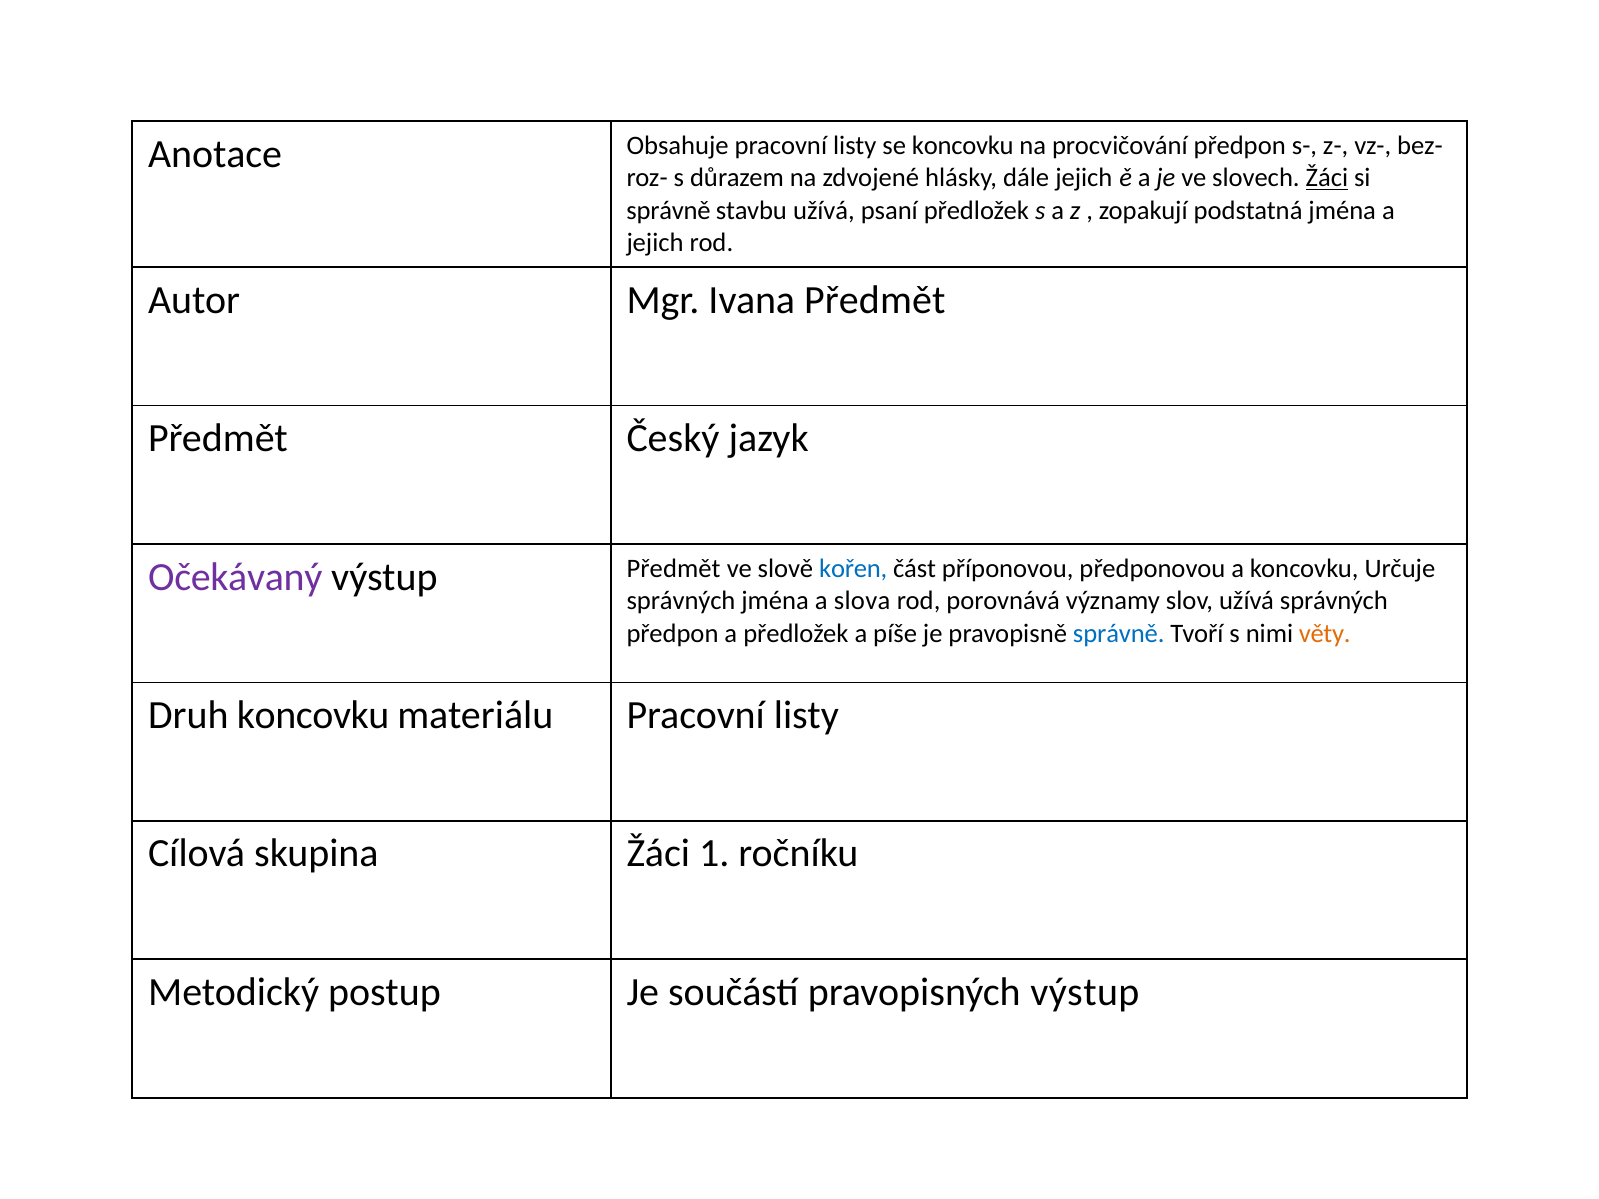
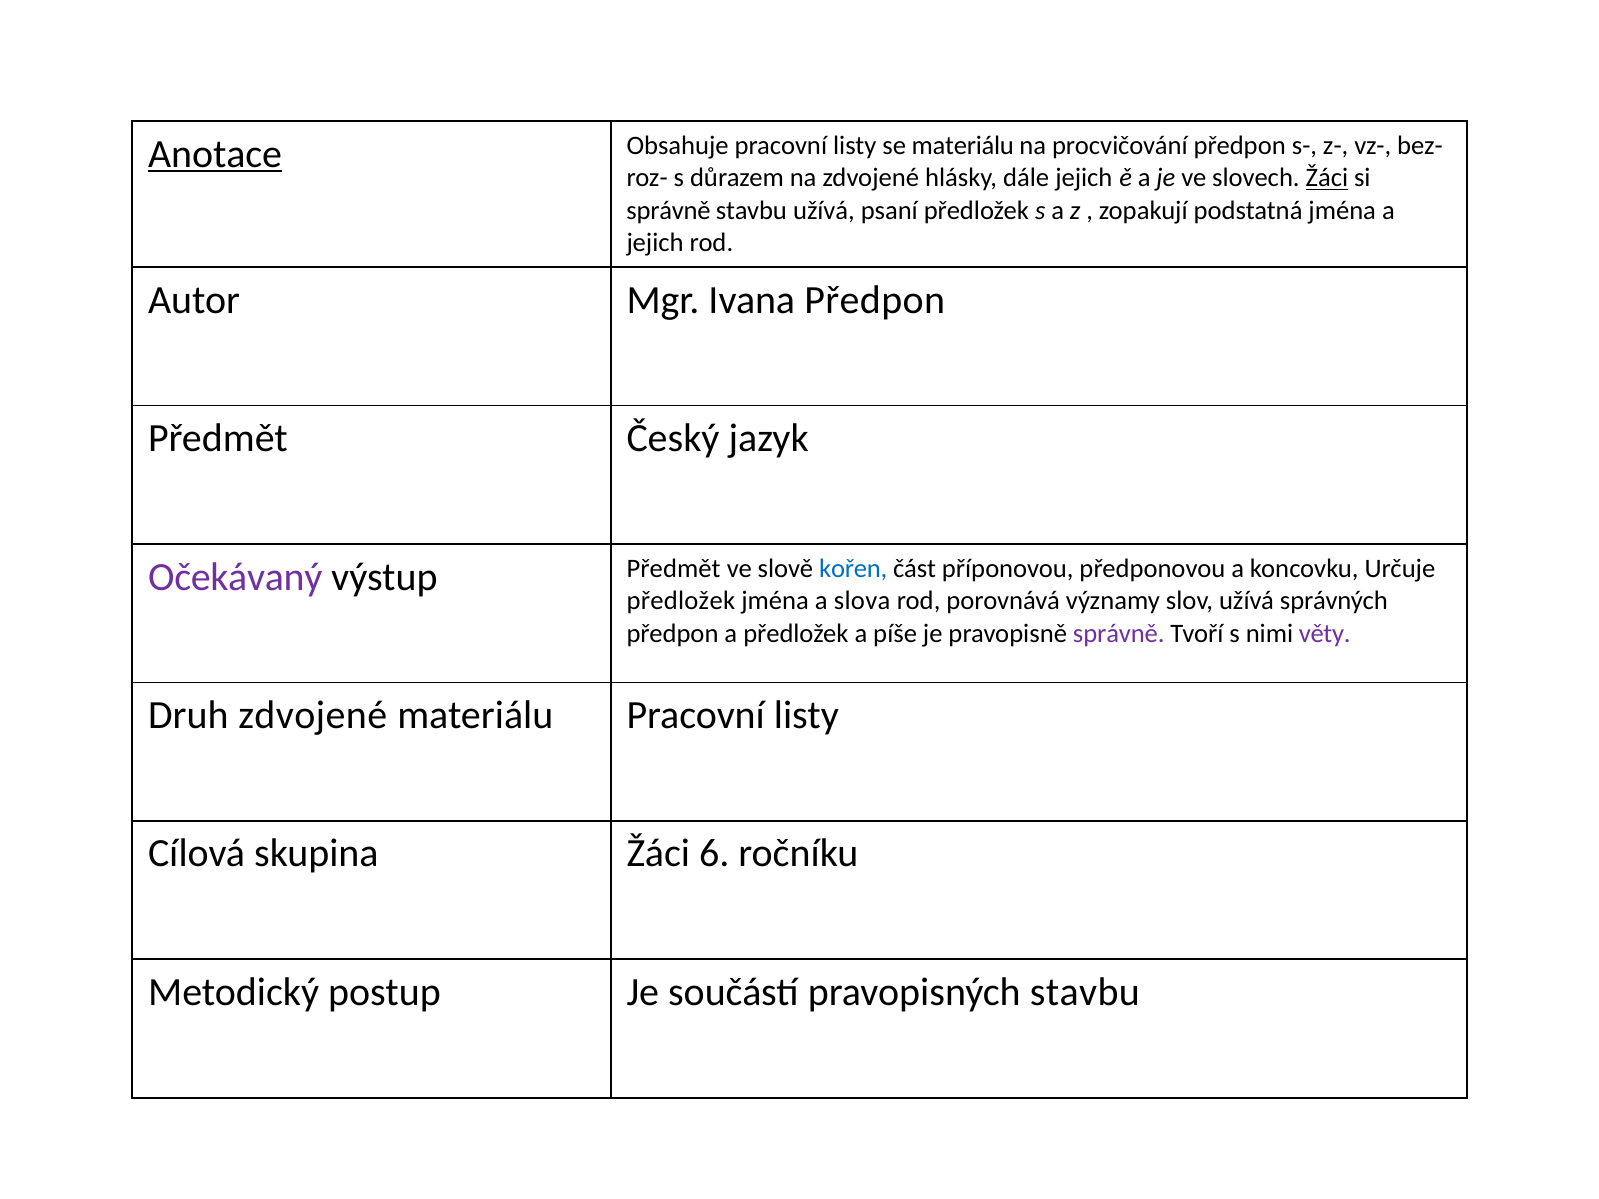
Anotace underline: none -> present (215, 154)
se koncovku: koncovku -> materiálu (963, 146)
Ivana Předmět: Předmět -> Předpon (875, 300)
správných: správných -> předložek (681, 601)
správně colour: blue -> purple (1119, 634)
věty colour: orange -> purple (1325, 634)
Druh koncovku: koncovku -> zdvojené (313, 715)
1: 1 -> 6 (714, 854)
pravopisných výstup: výstup -> stavbu (1085, 992)
